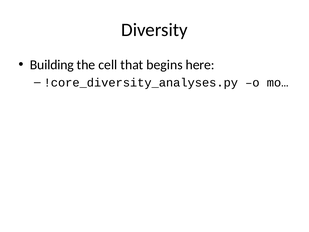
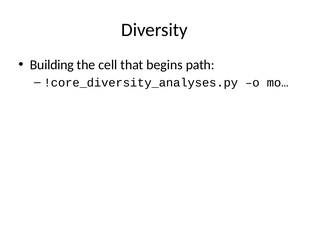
here: here -> path (200, 65)
